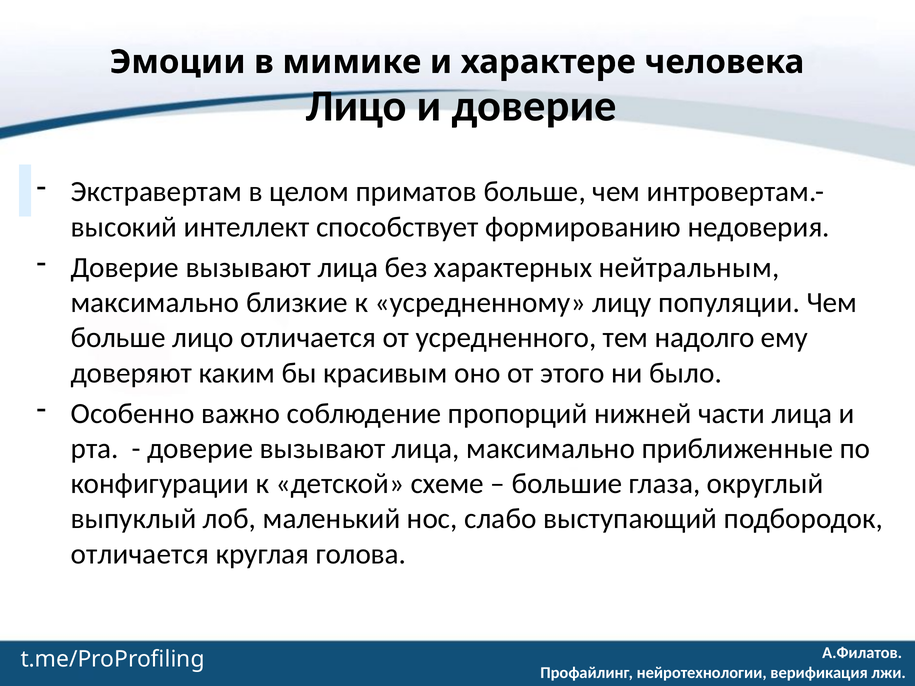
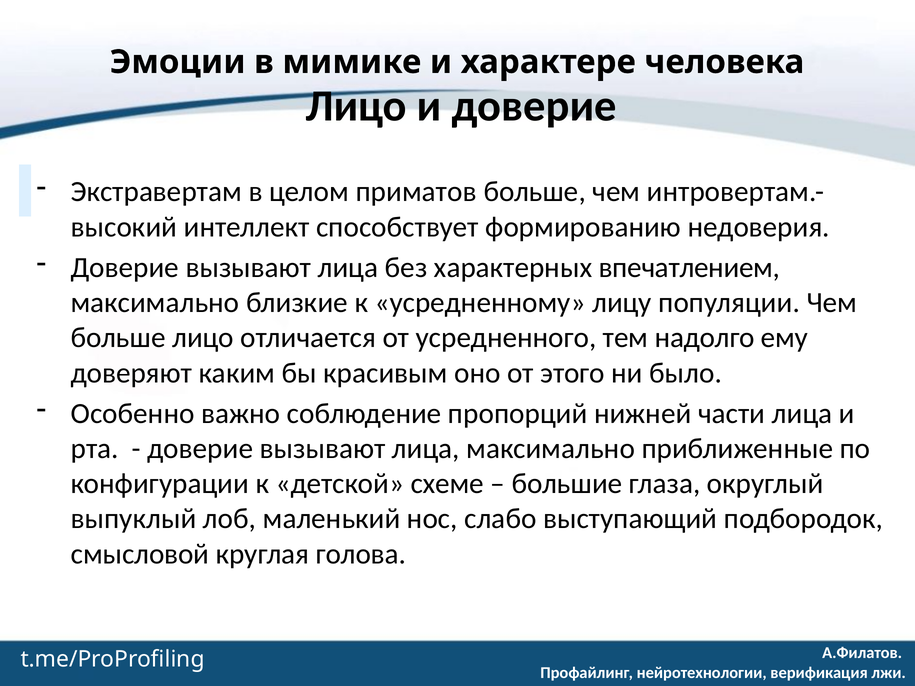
нейтральным: нейтральным -> впечатлением (689, 268)
отличается: отличается -> смысловой (140, 554)
